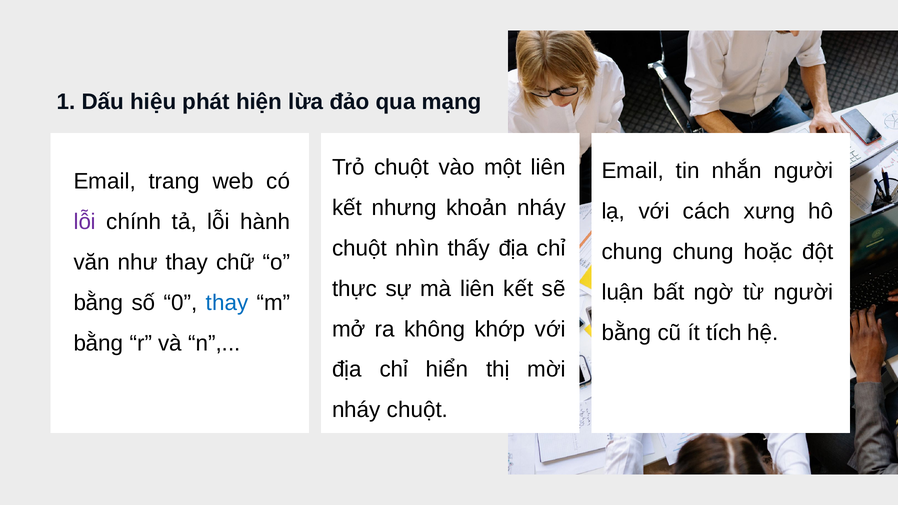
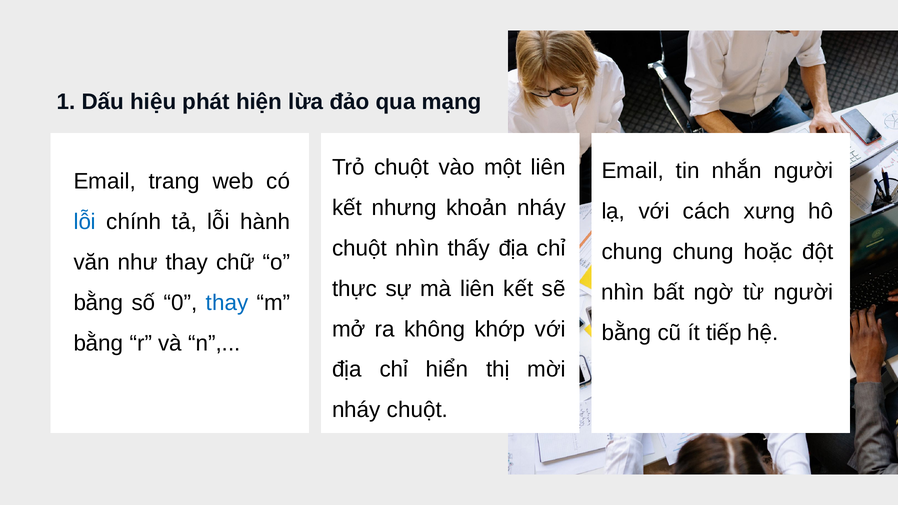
lỗi colour: purple -> blue (85, 222)
luận: luận -> nhìn (623, 292)
tích: tích -> tiếp (724, 333)
